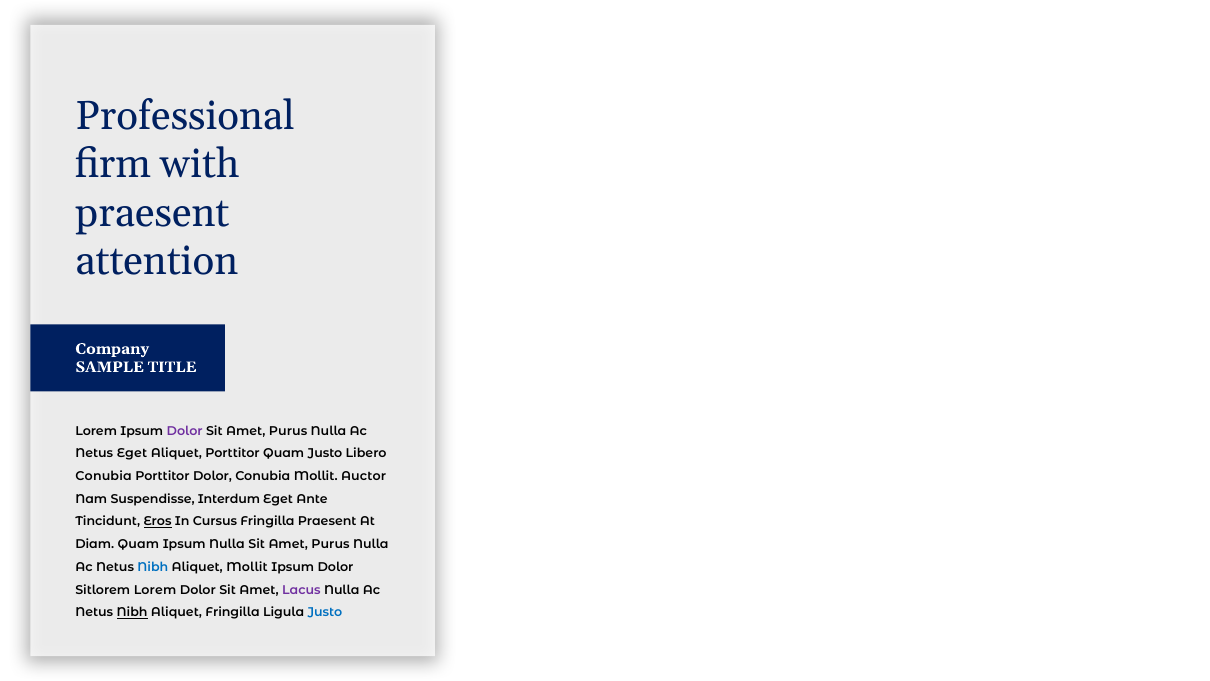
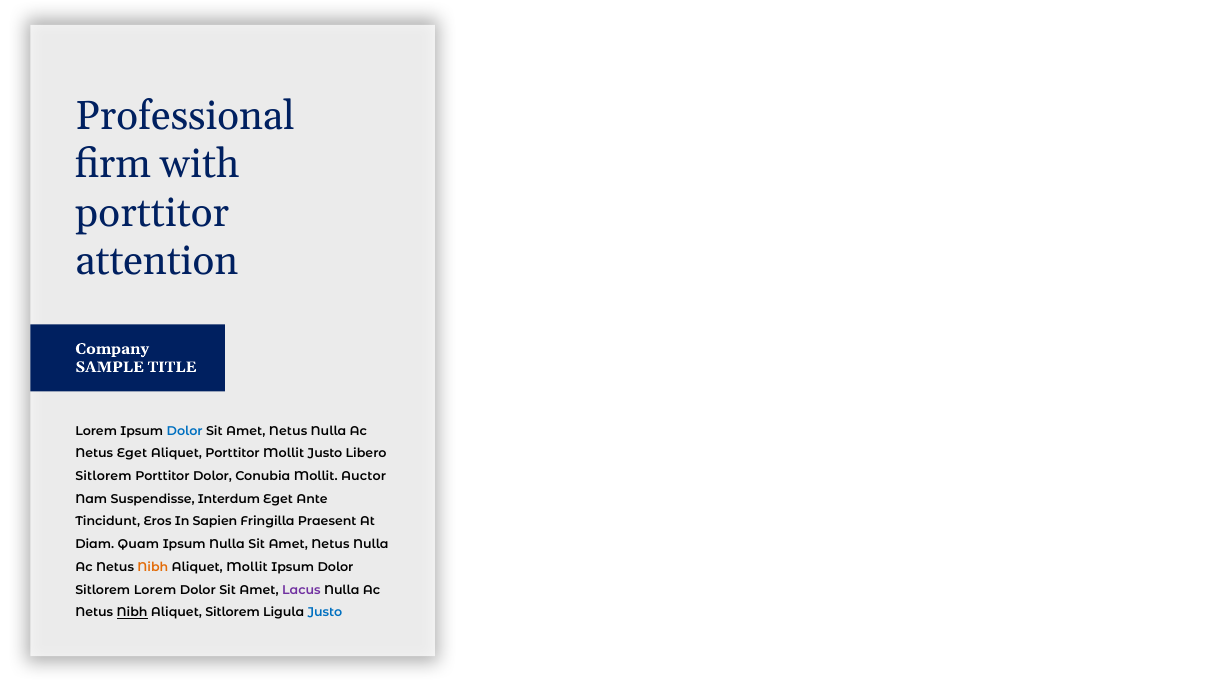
praesent: praesent -> porttitor (152, 213)
Dolor colour: purple -> blue (185, 431)
Purus: Purus -> Netus (288, 431)
Porttitor Quam: Quam -> Mollit (284, 453)
Conubia: Conubia -> Sitlorem (104, 476)
Eros underline: present -> none (158, 522)
Cursus: Cursus -> Sapien (215, 522)
Purus: Purus -> Netus (330, 544)
Nibh colour: blue -> orange (153, 567)
Aliquet Fringilla: Fringilla -> Sitlorem (233, 612)
